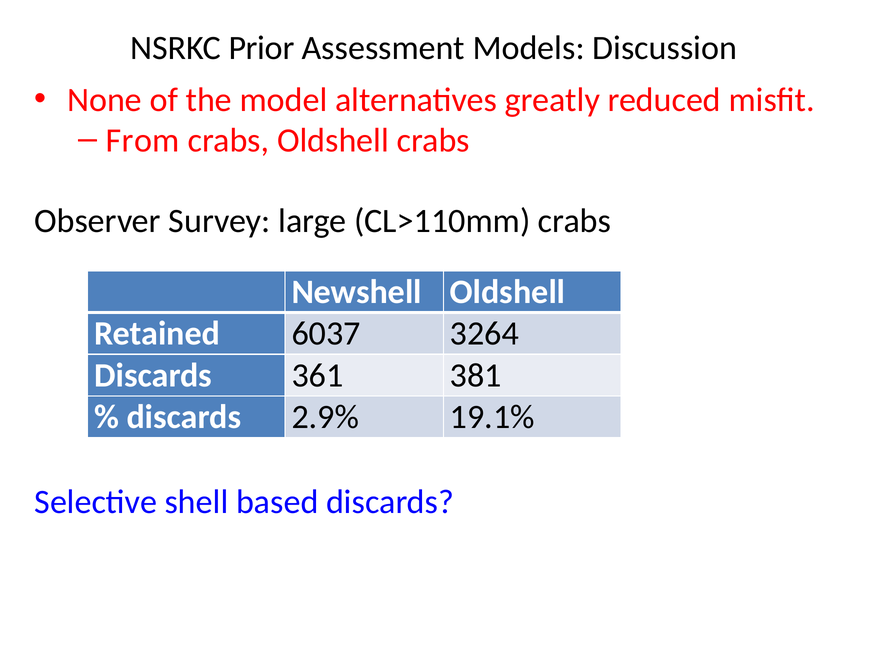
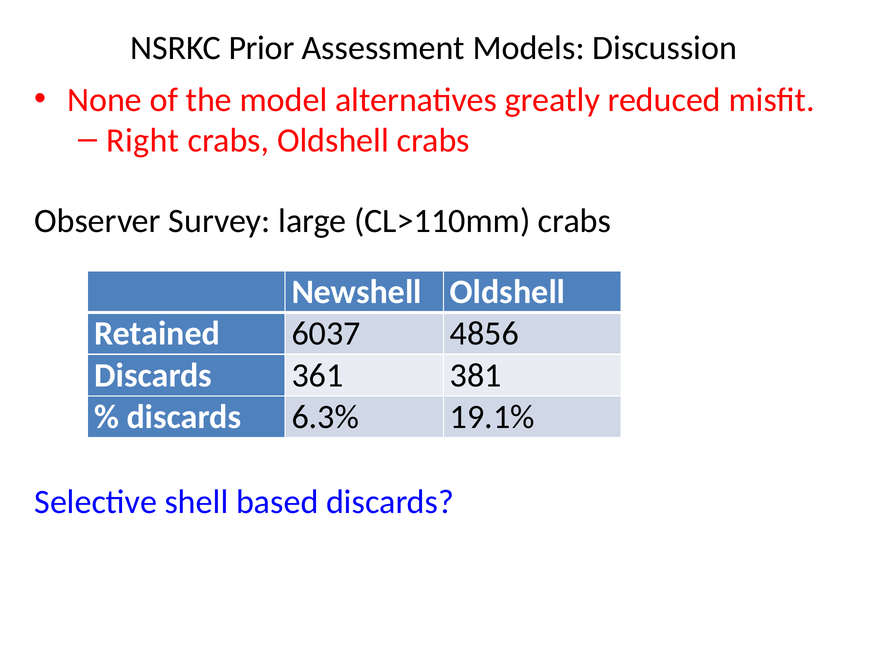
From: From -> Right (143, 140)
3264: 3264 -> 4856 (484, 334)
2.9%: 2.9% -> 6.3% (325, 417)
